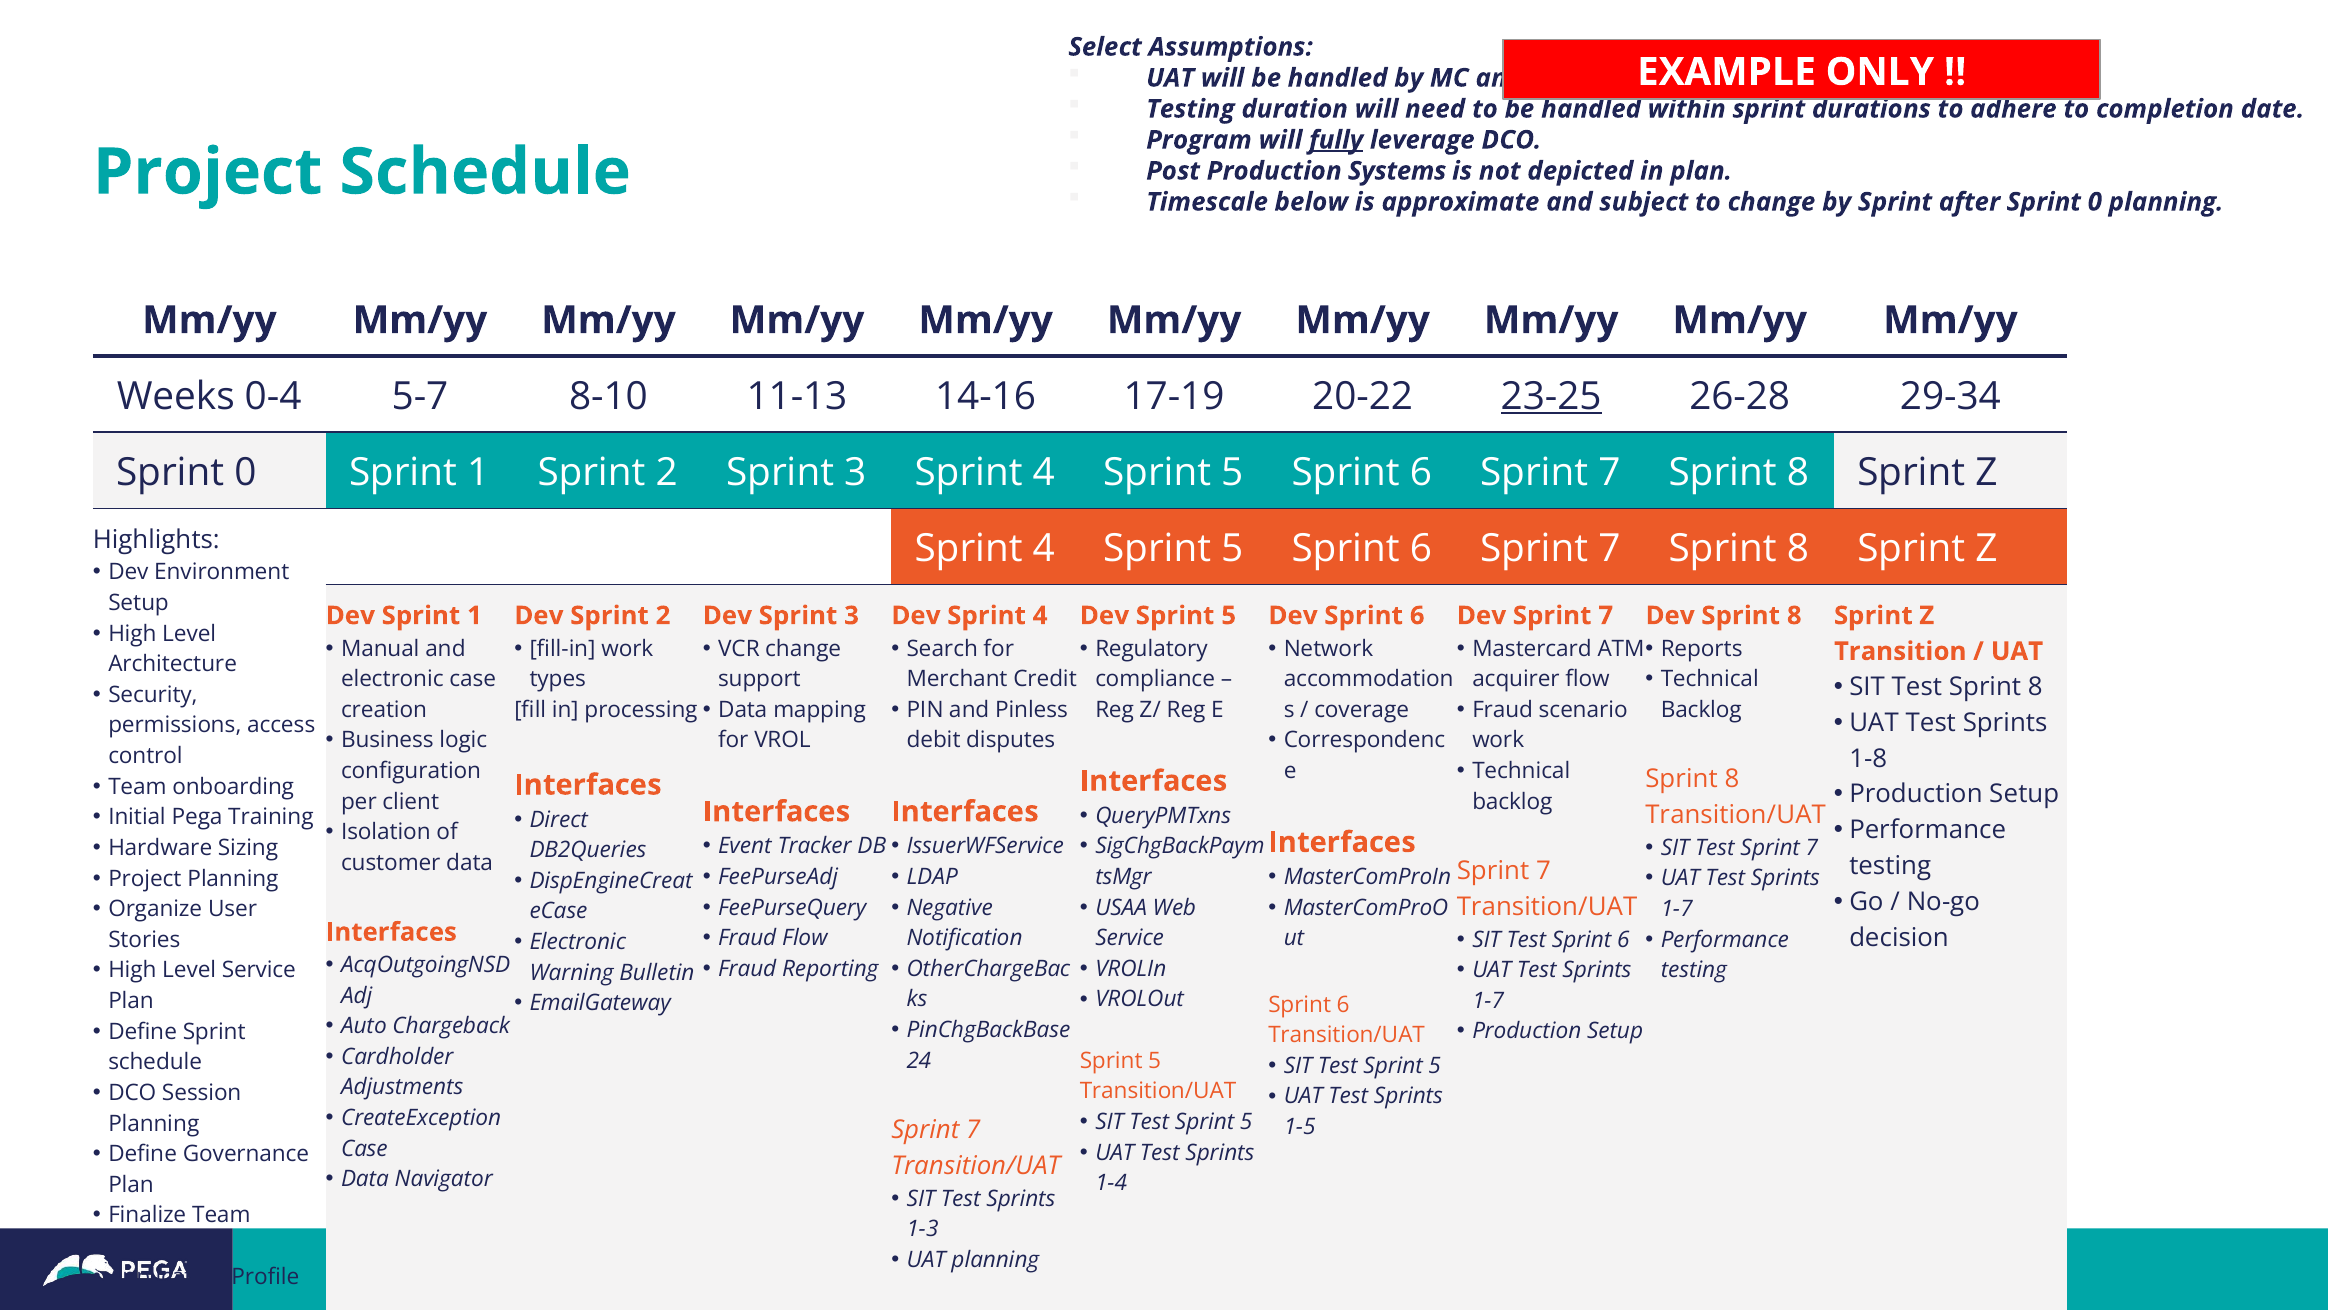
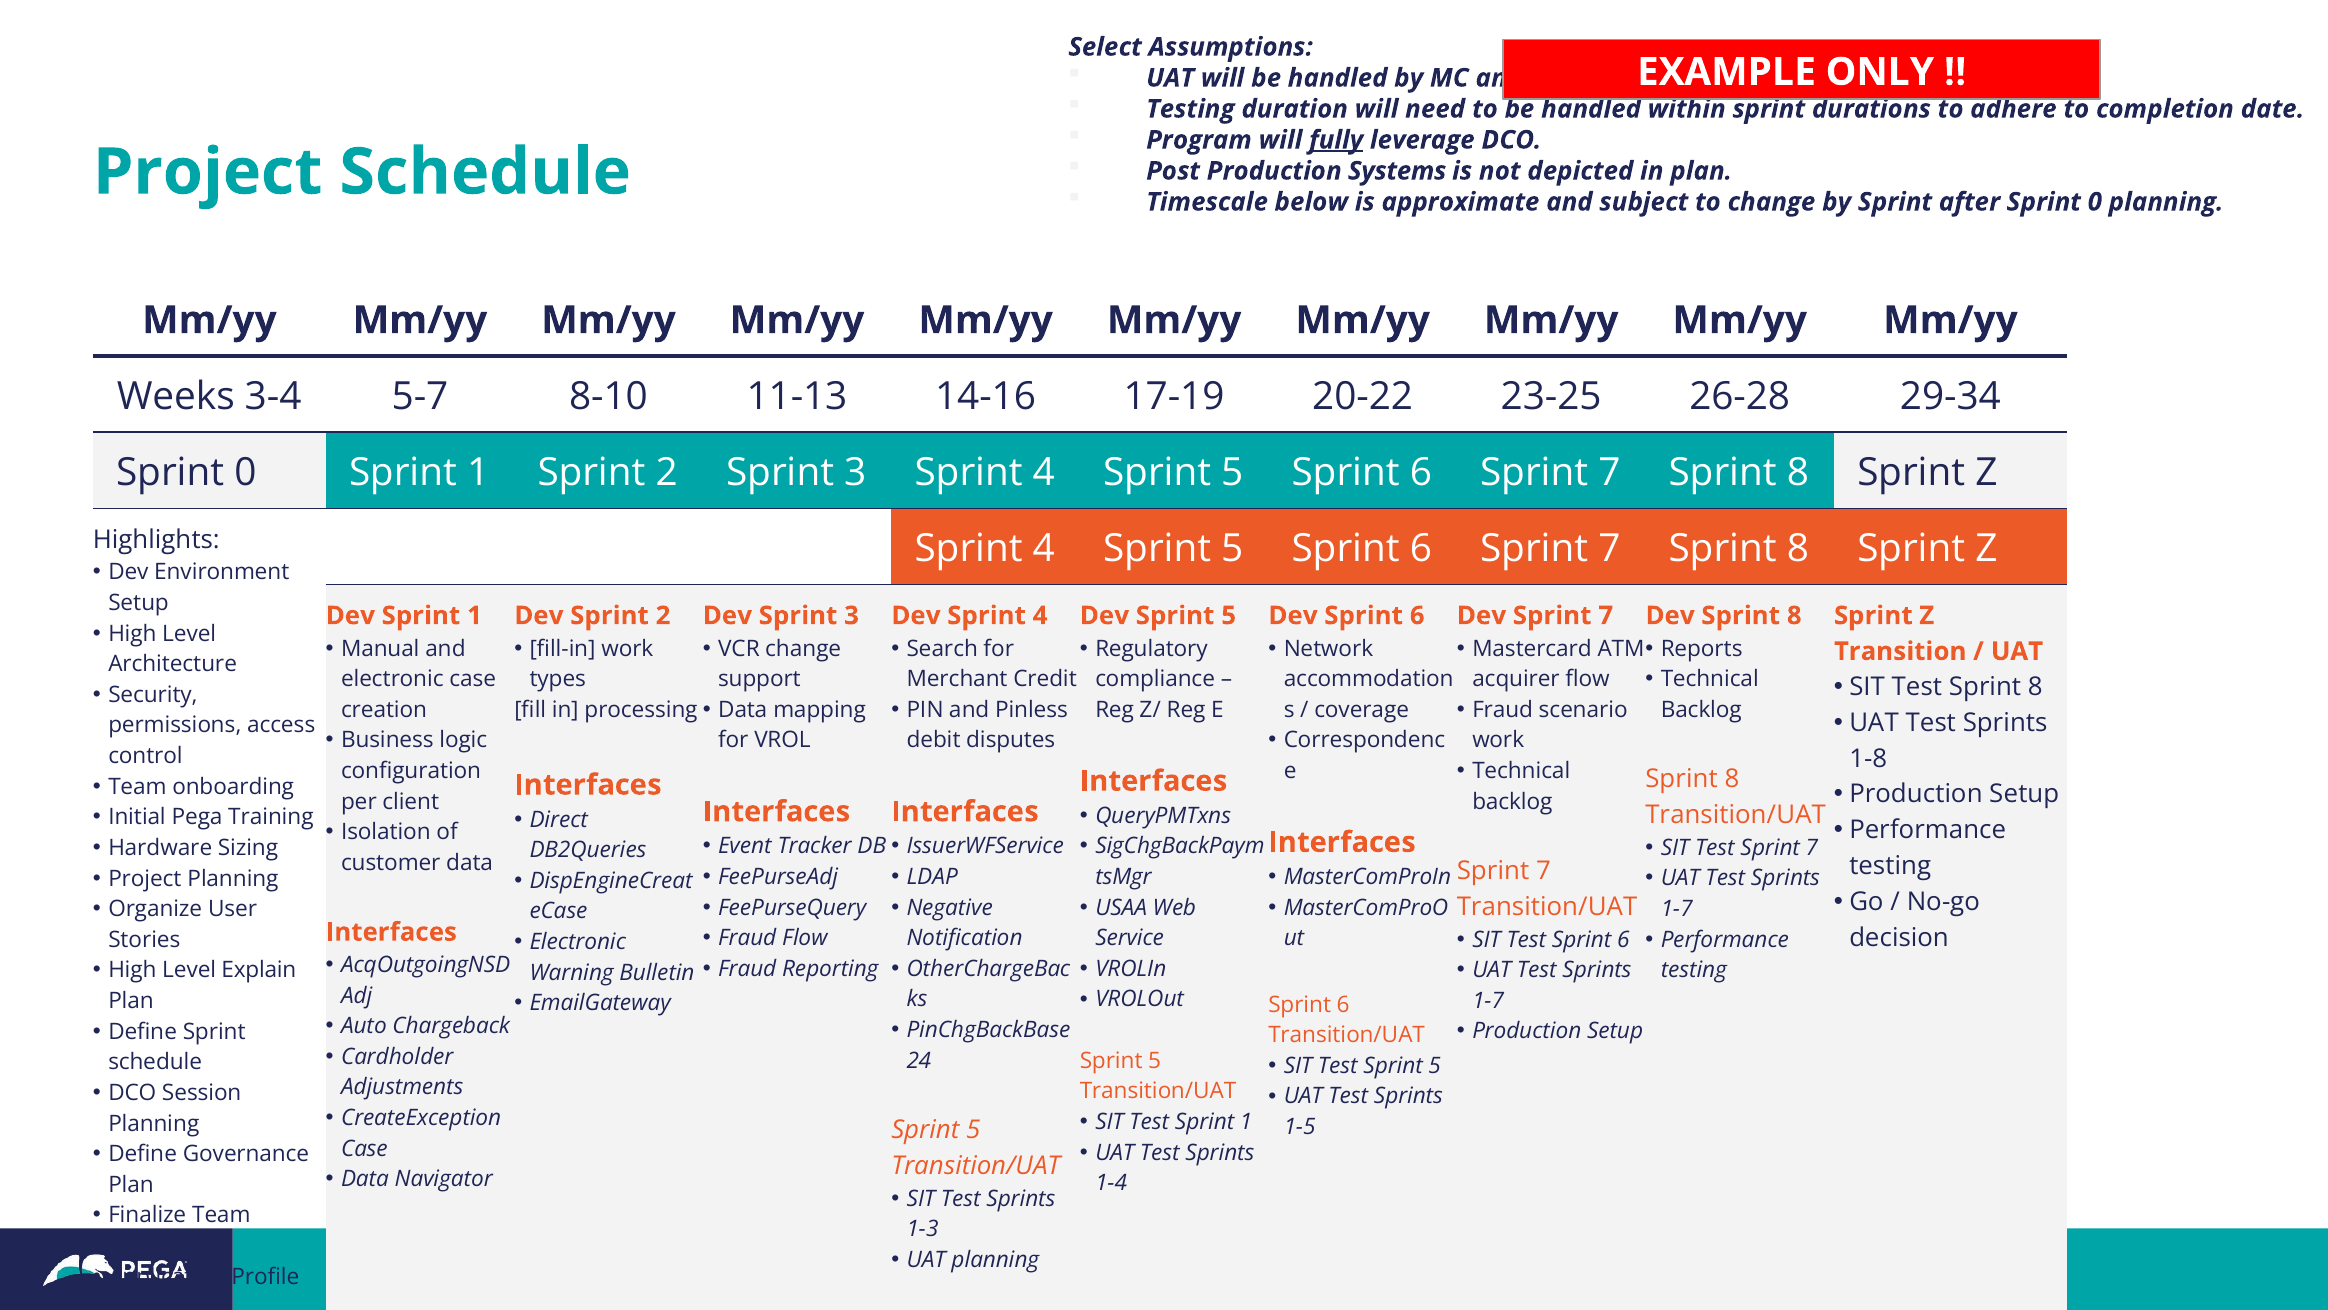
0-4: 0-4 -> 3-4 (273, 396)
23-25 underline: present -> none (1551, 396)
Level Service: Service -> Explain (259, 970)
5: 5 -> 1 (1246, 1122)
7: 7 -> 5 (973, 1130)
